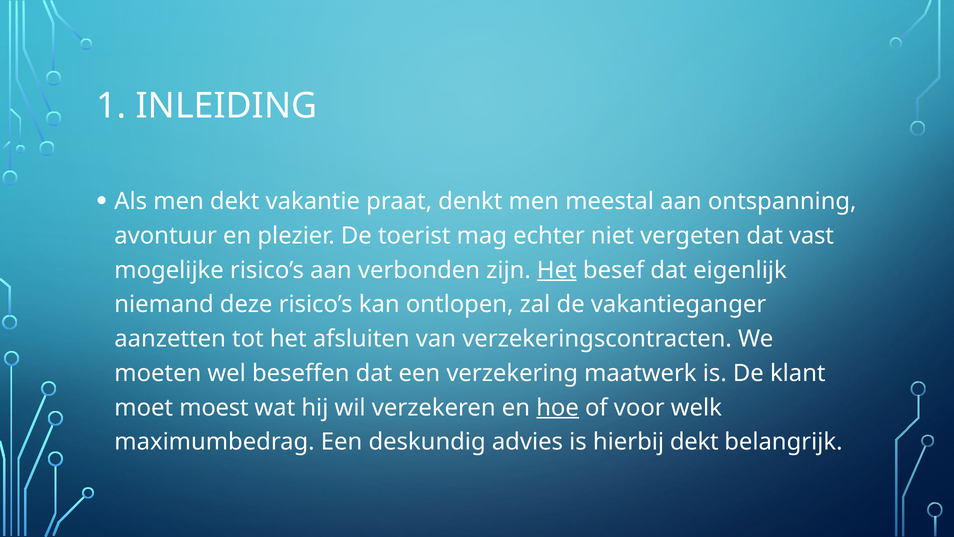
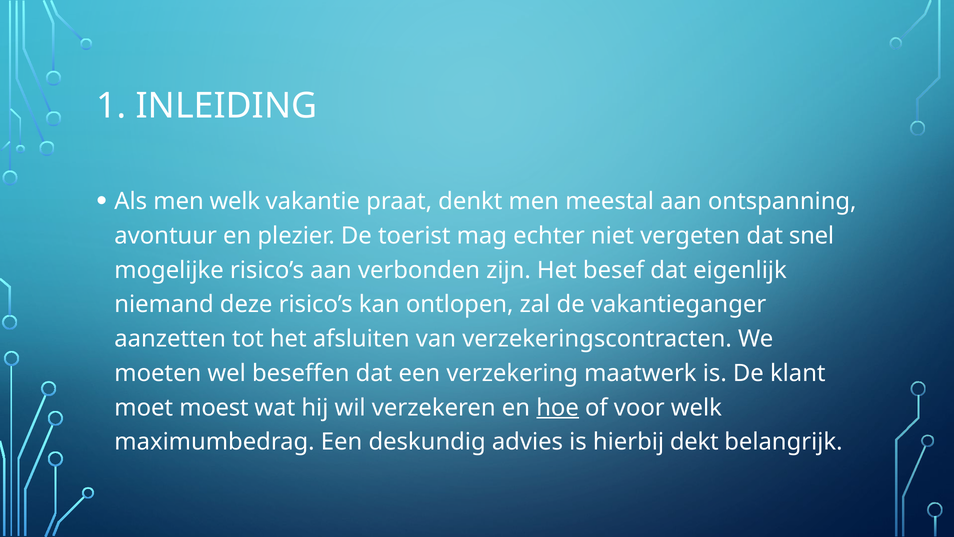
men dekt: dekt -> welk (235, 201)
vast: vast -> snel (812, 236)
Het underline: present -> none (557, 270)
